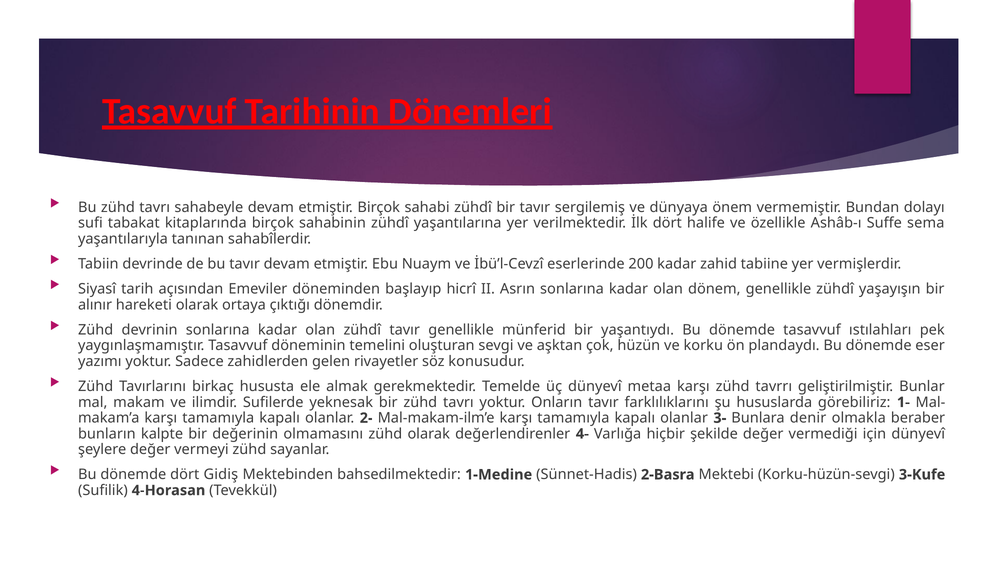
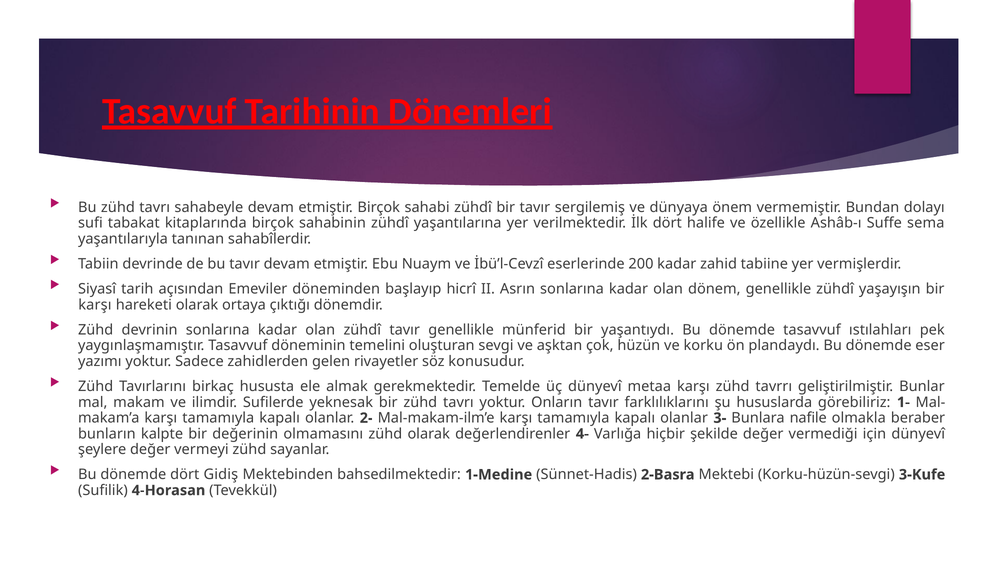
alınır: alınır -> karşı (95, 304)
denir: denir -> nafile (808, 418)
